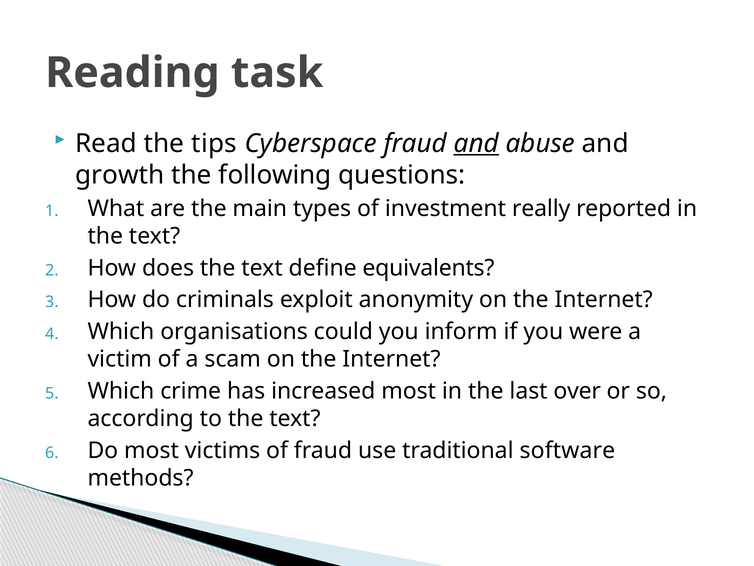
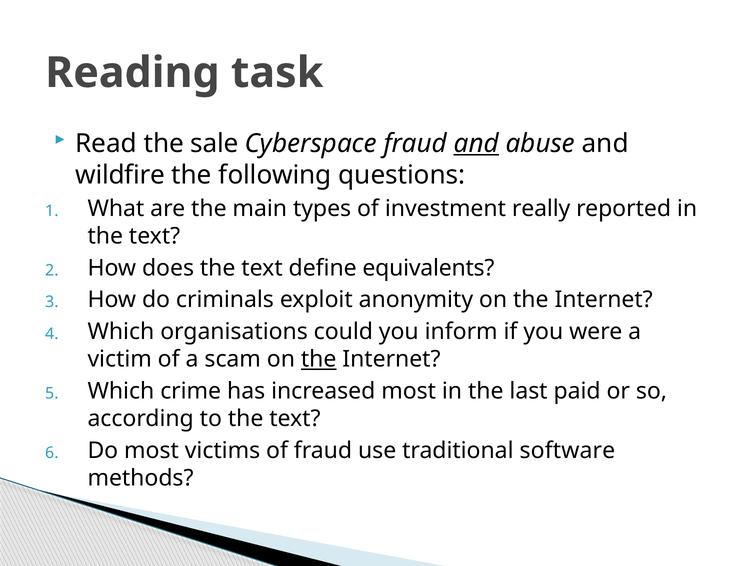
tips: tips -> sale (214, 143)
growth: growth -> wildfire (120, 175)
the underline: none -> present (319, 359)
over: over -> paid (577, 391)
